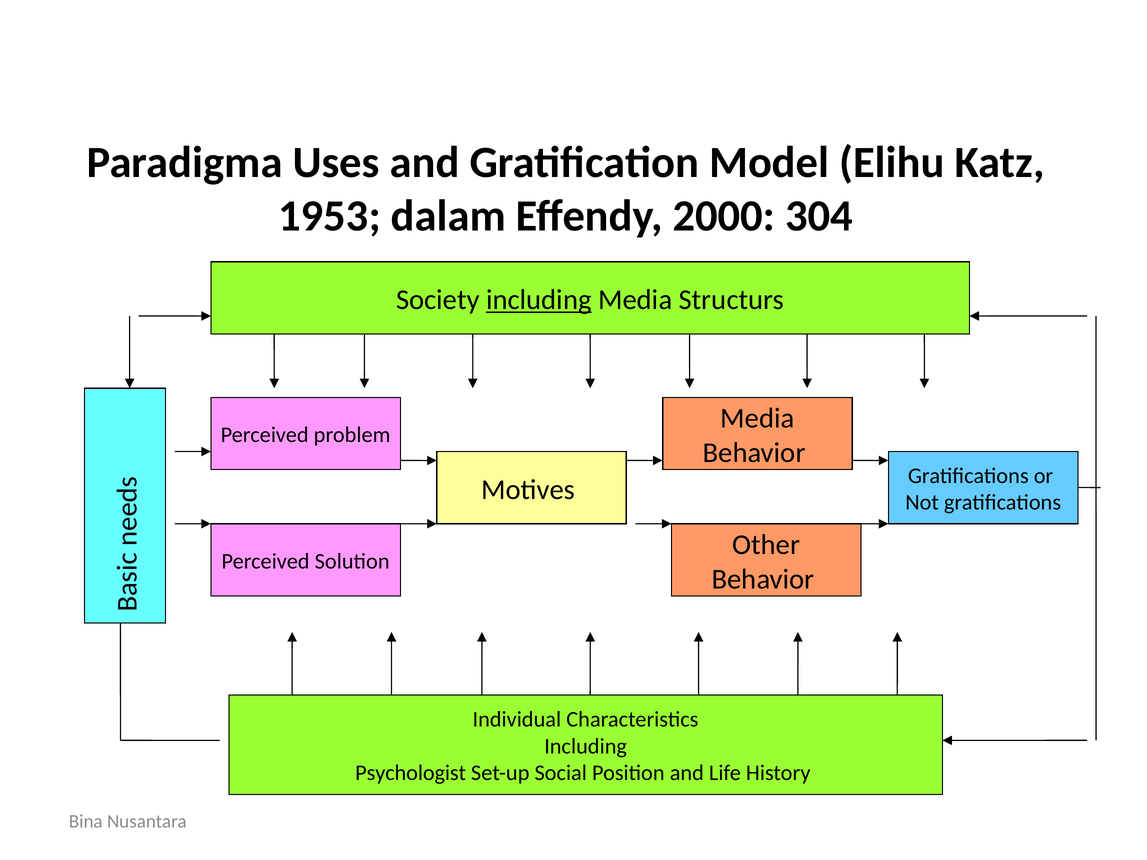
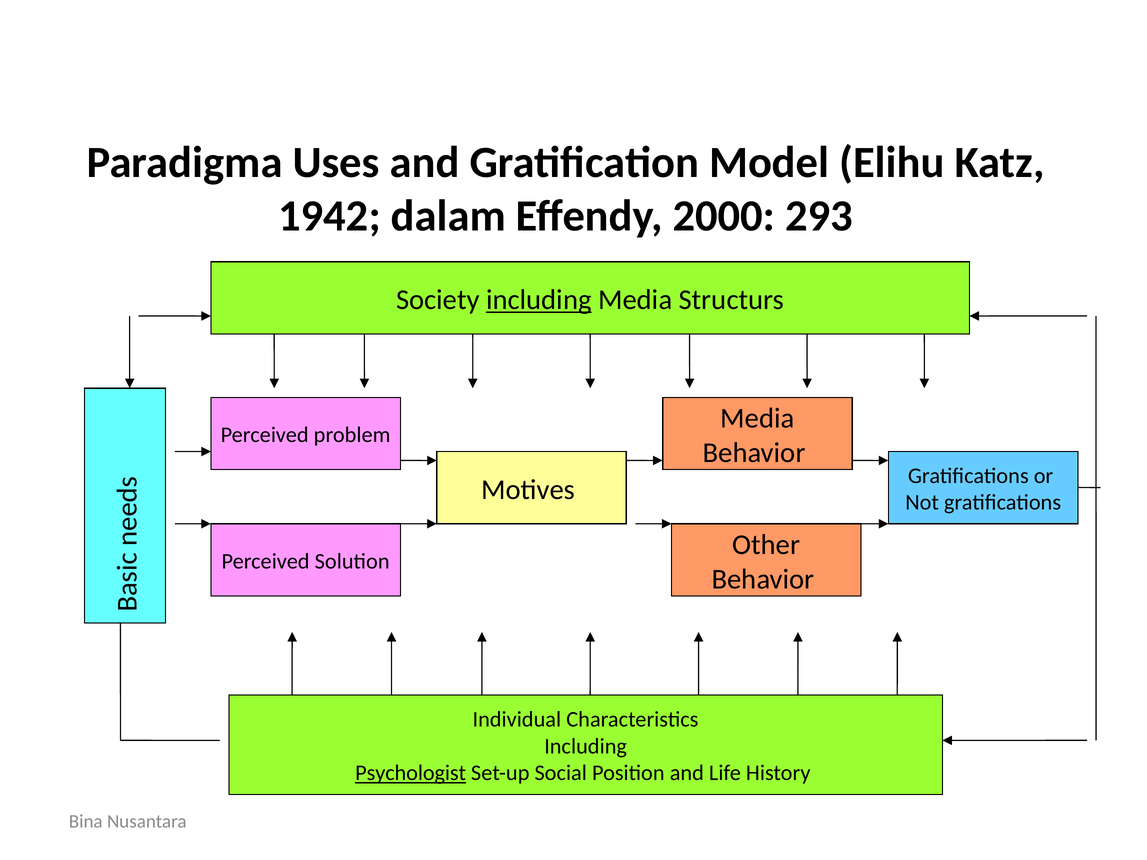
1953: 1953 -> 1942 (330, 216)
304: 304 -> 293 (819, 216)
Psychologist underline: none -> present (411, 773)
